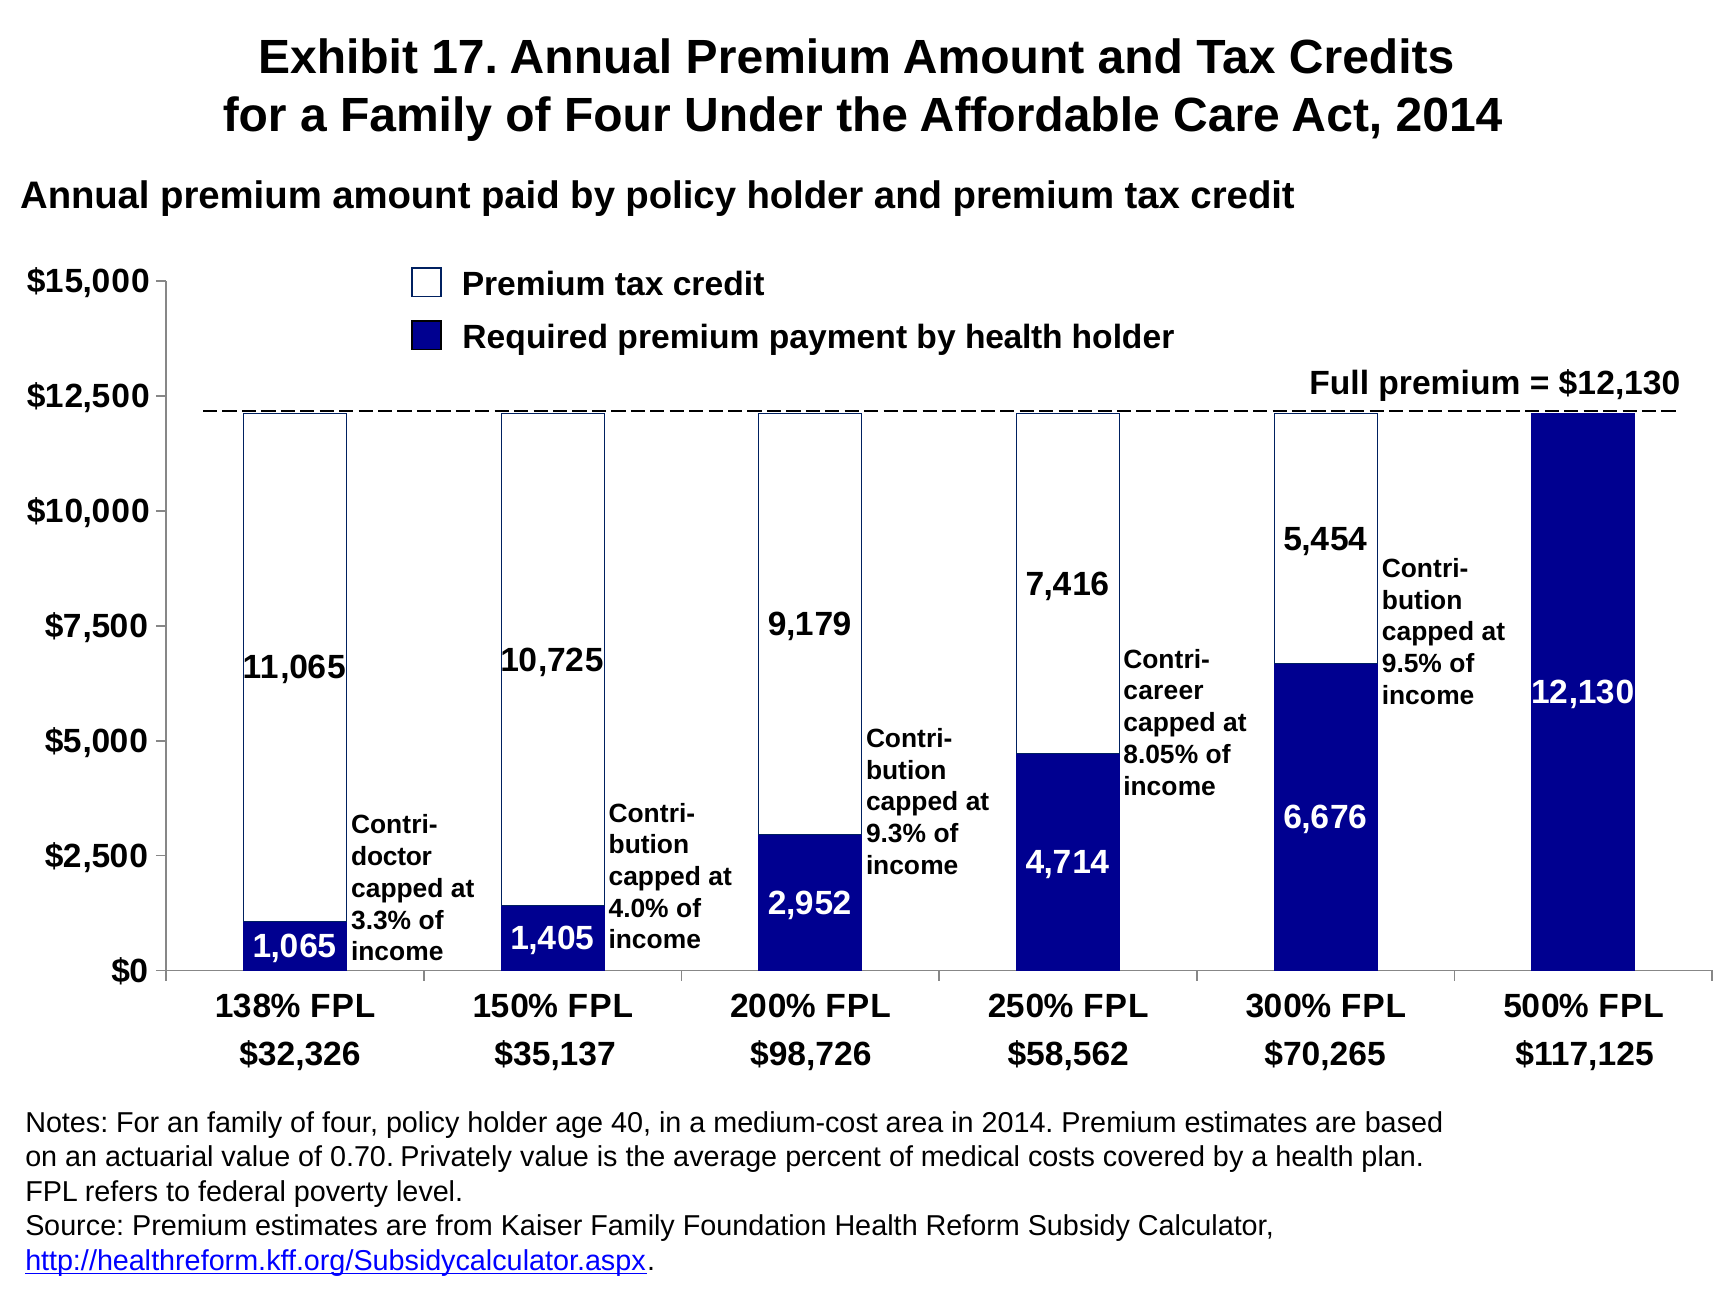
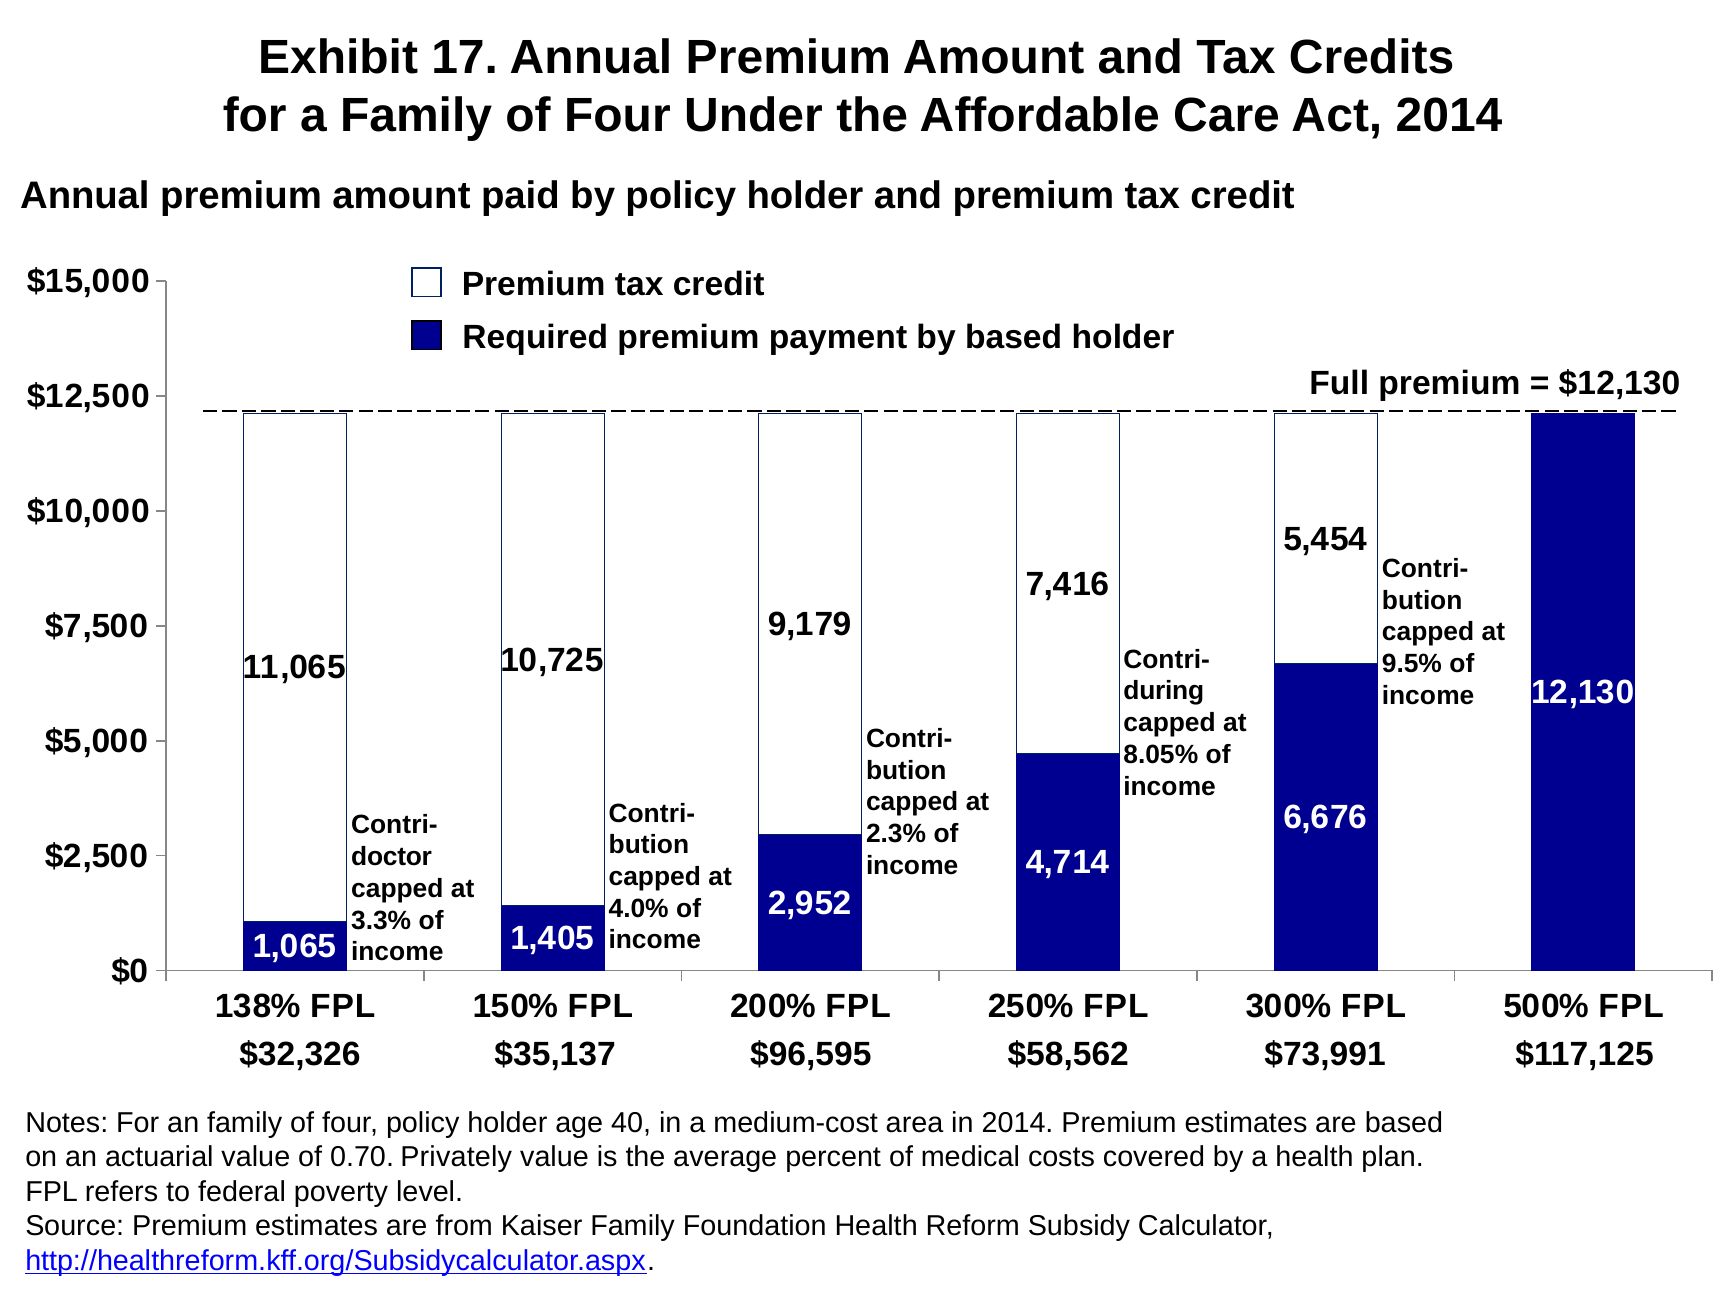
by health: health -> based (1014, 337)
career: career -> during (1164, 691)
9.3%: 9.3% -> 2.3% (896, 834)
$98,726: $98,726 -> $96,595 (811, 1054)
$70,265: $70,265 -> $73,991 (1325, 1054)
